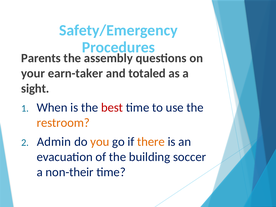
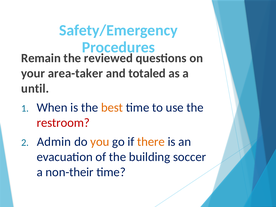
Parents: Parents -> Remain (41, 58)
assembly: assembly -> reviewed (108, 58)
earn-taker: earn-taker -> area-taker (75, 73)
sight: sight -> until (35, 89)
best colour: red -> orange (112, 108)
restroom colour: orange -> red (63, 123)
